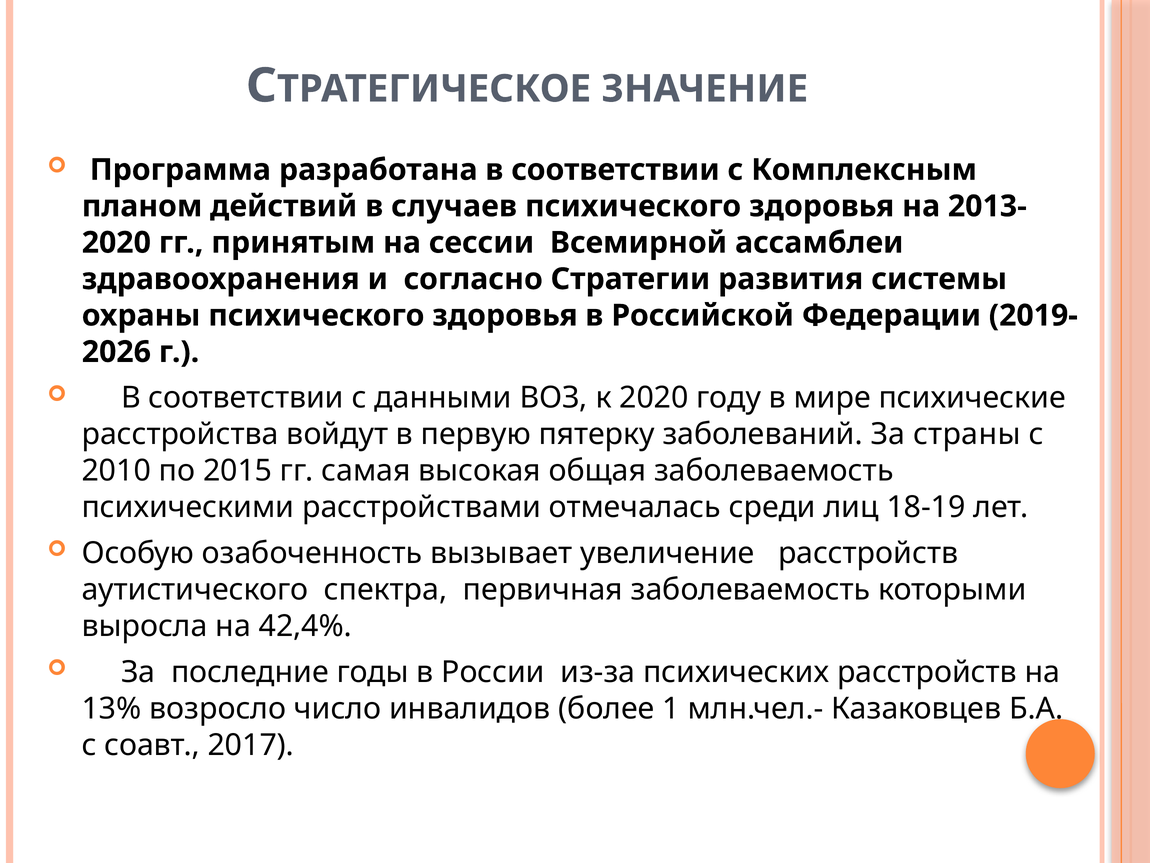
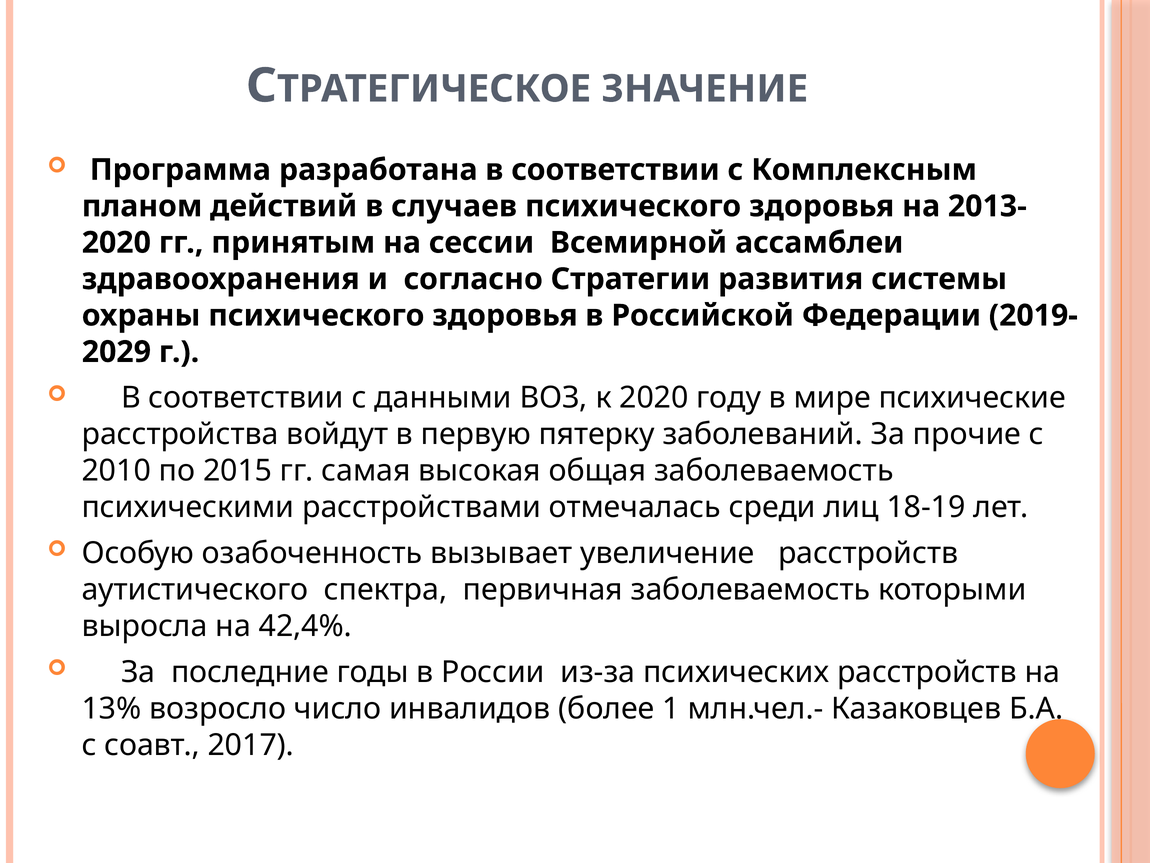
2026: 2026 -> 2029 (116, 352)
страны: страны -> прочие (967, 434)
